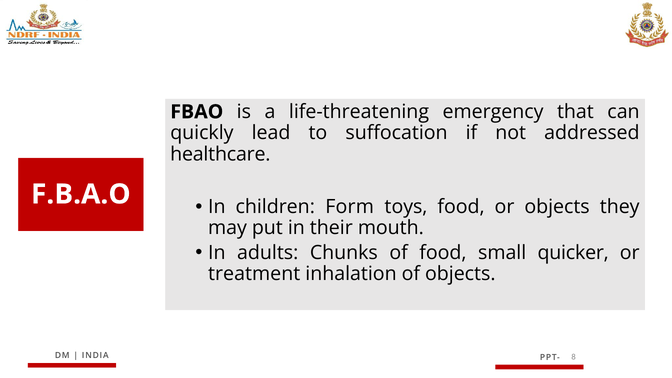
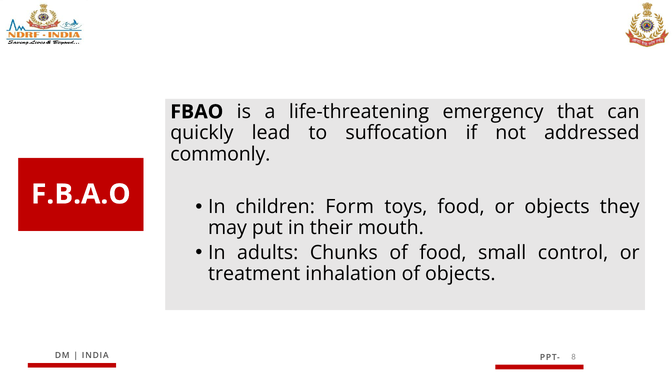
healthcare: healthcare -> commonly (220, 154)
quicker: quicker -> control (573, 253)
